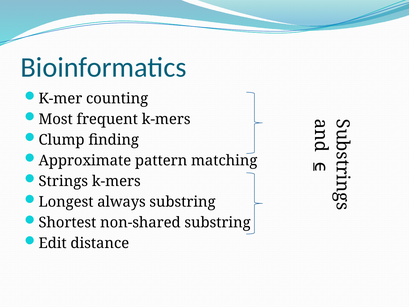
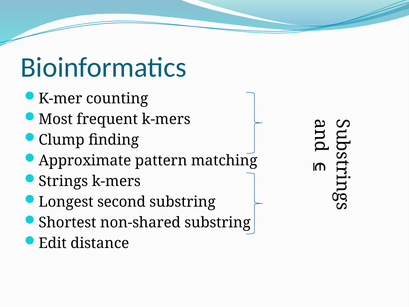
always: always -> second (121, 202)
